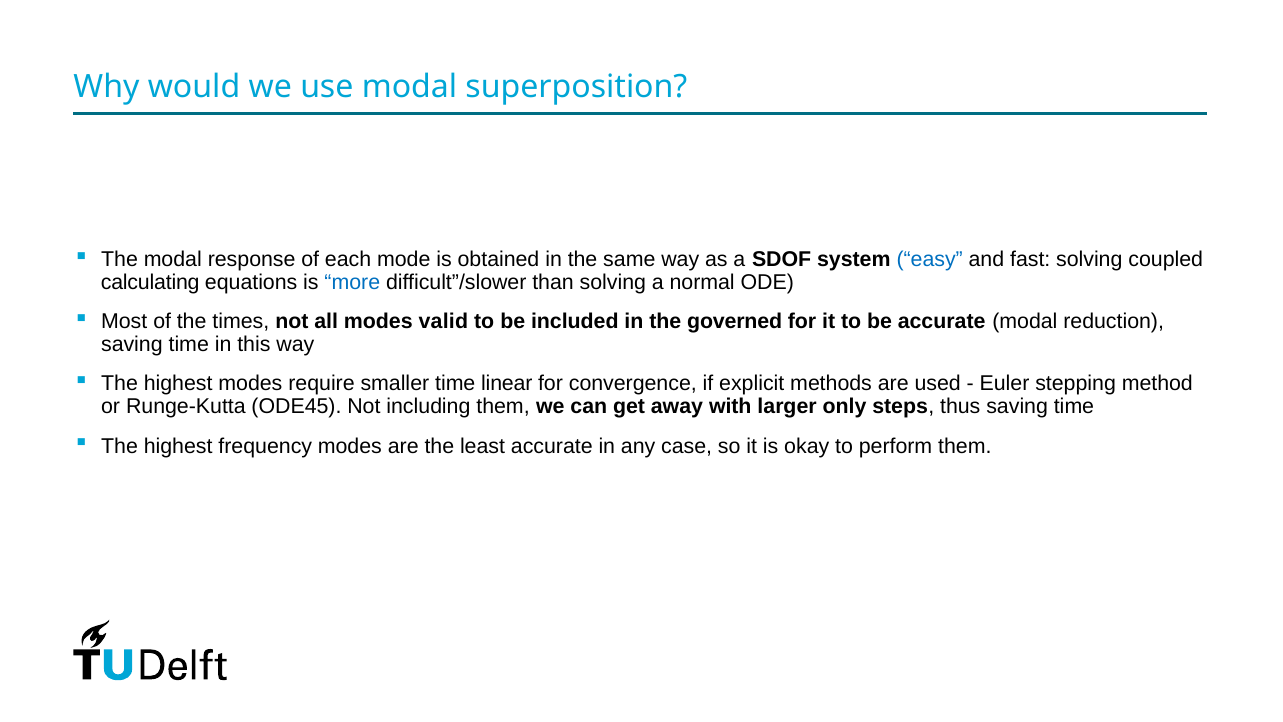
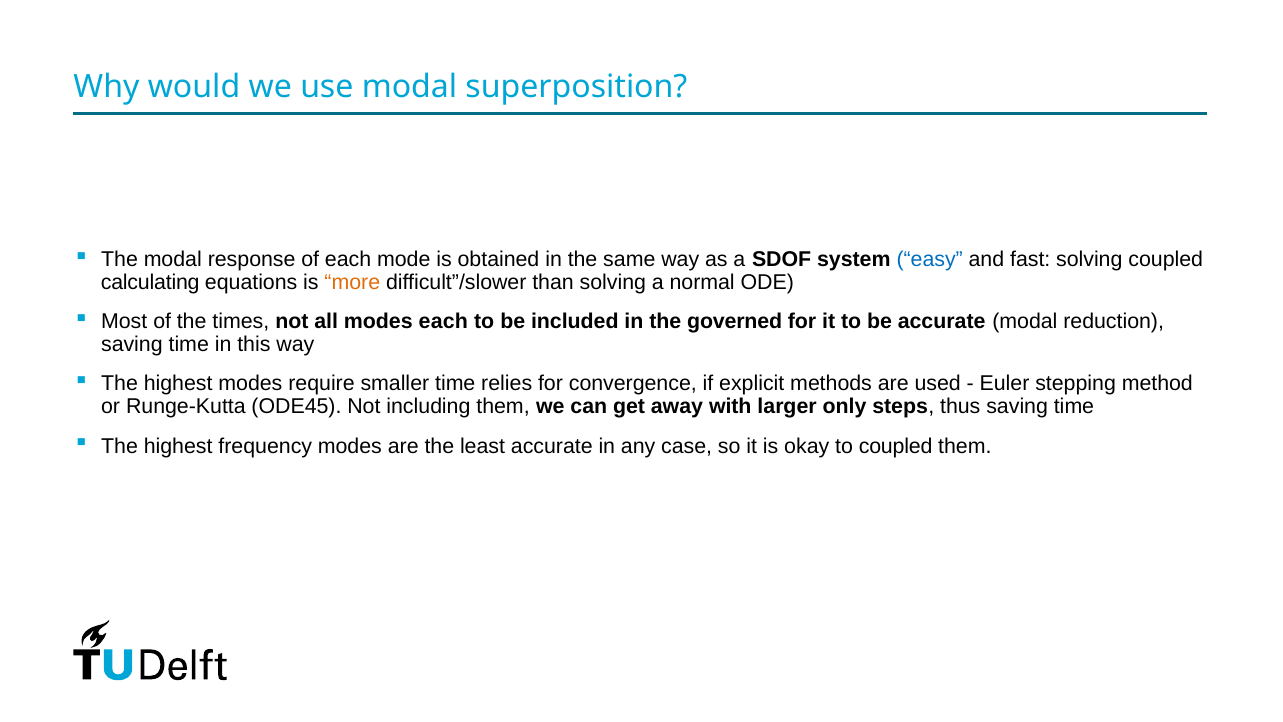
more colour: blue -> orange (352, 282)
modes valid: valid -> each (443, 321)
linear: linear -> relies (507, 384)
to perform: perform -> coupled (896, 446)
